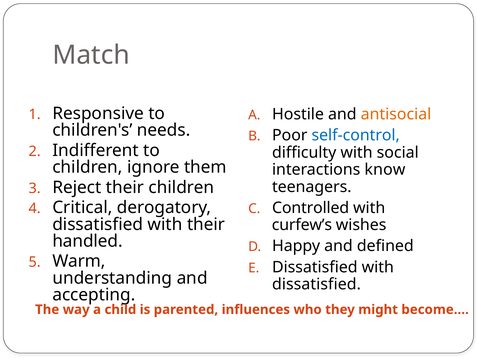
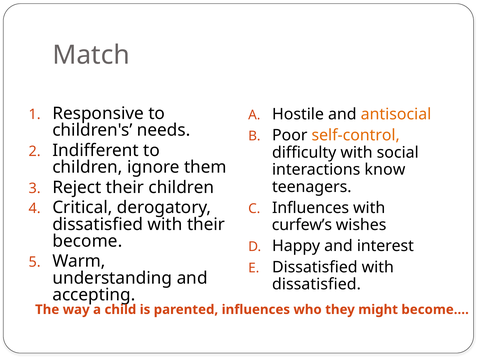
self-control colour: blue -> orange (356, 135)
Controlled: Controlled -> Influences (311, 208)
handled: handled -> become (87, 241)
defined: defined -> interest (385, 246)
